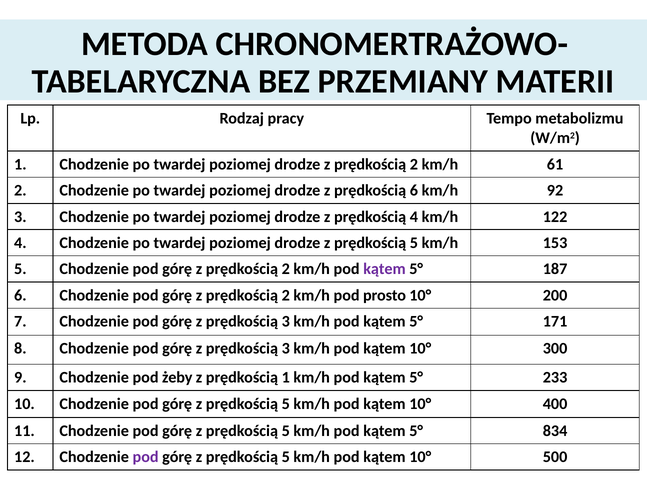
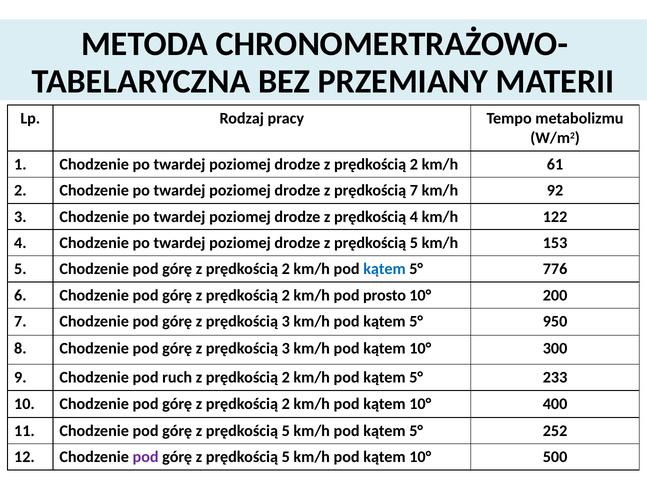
prędkością 6: 6 -> 7 (414, 191)
kątem colour: purple -> blue (384, 269)
187: 187 -> 776 (555, 269)
171: 171 -> 950 (555, 322)
żeby: żeby -> ruch (177, 378)
1: 1 -> 2 (286, 378)
5: 5 -> 2 (286, 404)
834: 834 -> 252 (555, 431)
